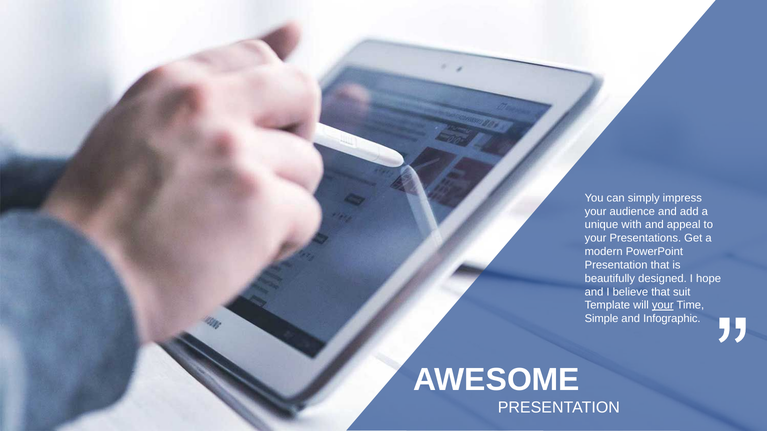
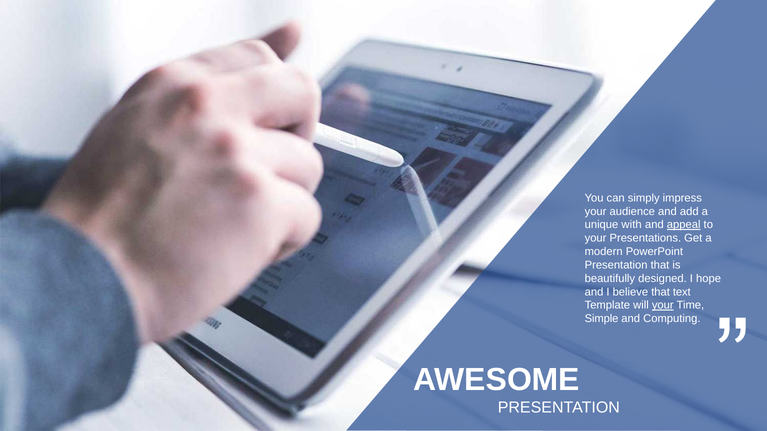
appeal underline: none -> present (684, 225)
suit: suit -> text (682, 292)
Infographic: Infographic -> Computing (672, 319)
